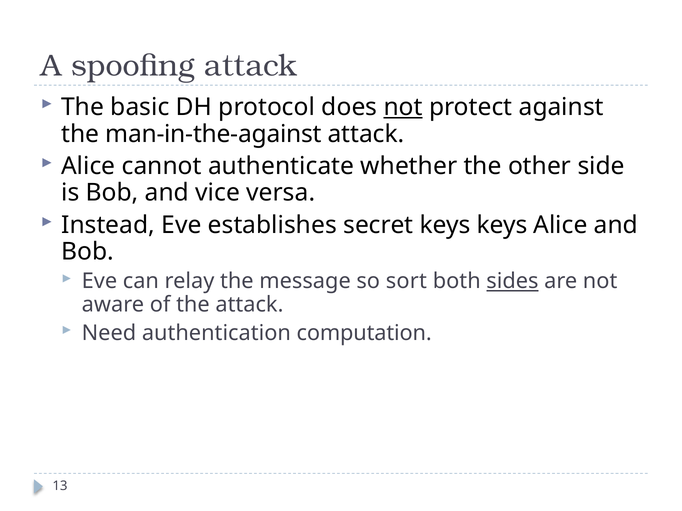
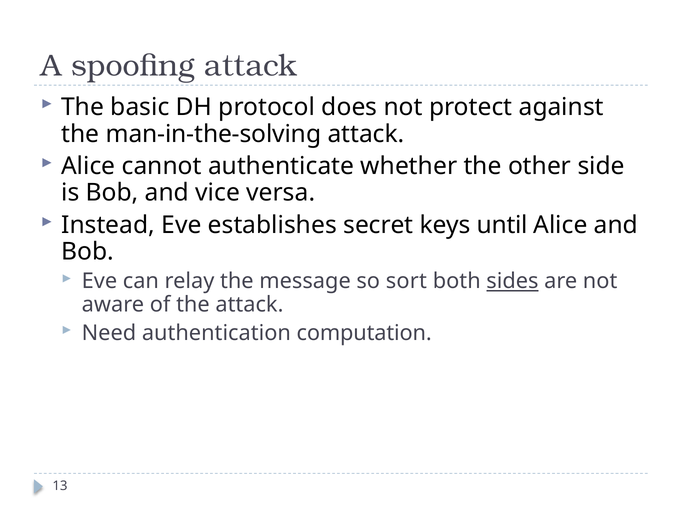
not underline: present -> none (403, 107)
man-in-the-against: man-in-the-against -> man-in-the-solving (213, 134)
keys keys: keys -> until (502, 225)
